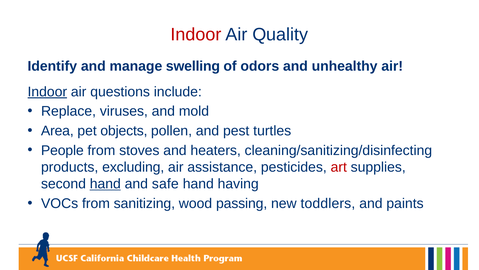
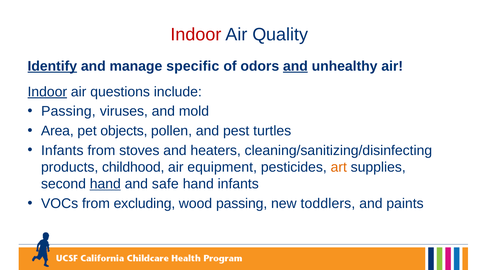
Identify underline: none -> present (52, 66)
swelling: swelling -> specific (193, 66)
and underline: none -> present (295, 66)
Replace: Replace -> Passing (68, 111)
People: People -> Infants (62, 150)
excluding: excluding -> childhood (133, 167)
assistance: assistance -> equipment (222, 167)
art colour: red -> orange (339, 167)
hand having: having -> infants (238, 184)
sanitizing: sanitizing -> excluding (144, 203)
